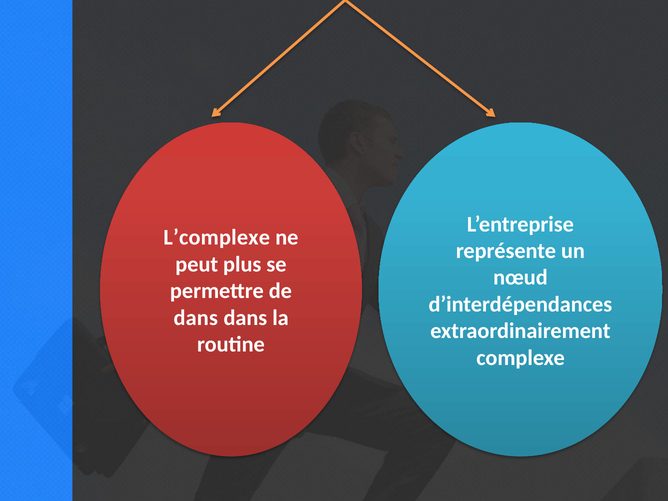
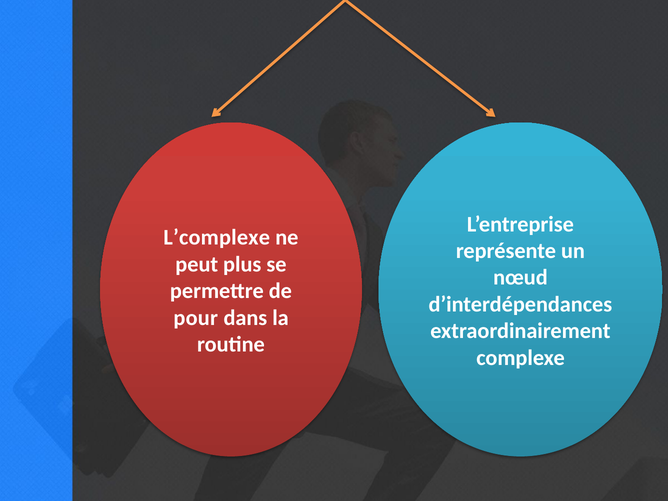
dans: dans -> pour (196, 318)
